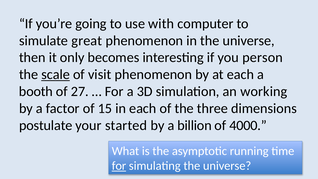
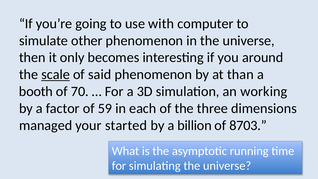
great: great -> other (87, 41)
person: person -> around (263, 58)
visit: visit -> said (100, 74)
at each: each -> than (240, 74)
27: 27 -> 70 (80, 91)
15: 15 -> 59 (105, 108)
postulate: postulate -> managed (46, 125)
4000: 4000 -> 8703 (248, 125)
for underline: present -> none (119, 166)
